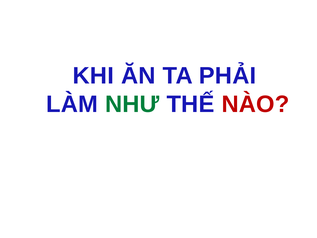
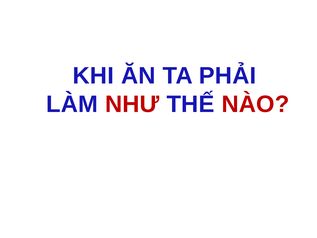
NHƯ colour: green -> red (132, 104)
